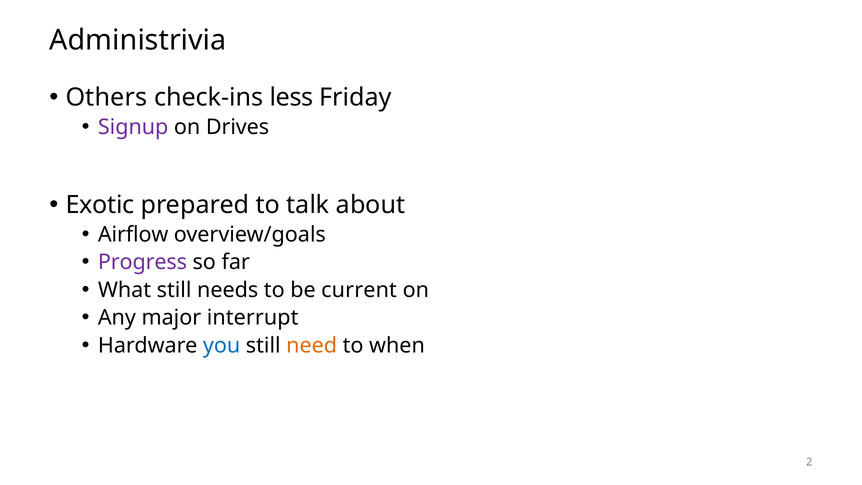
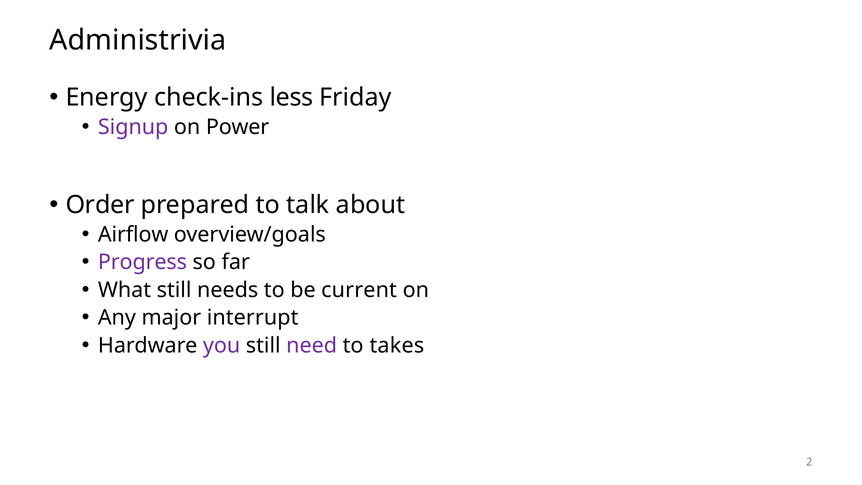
Others: Others -> Energy (107, 97)
Drives: Drives -> Power (238, 127)
Exotic: Exotic -> Order (100, 205)
you colour: blue -> purple (222, 345)
need colour: orange -> purple (312, 345)
when: when -> takes (397, 345)
